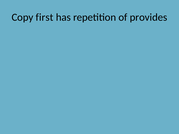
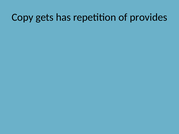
first: first -> gets (45, 17)
